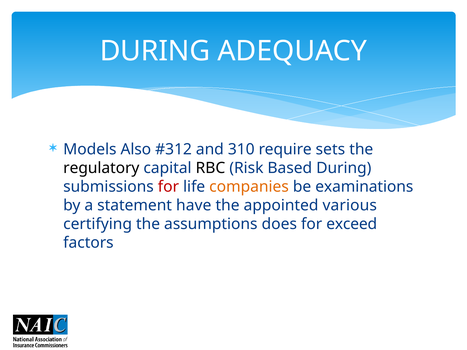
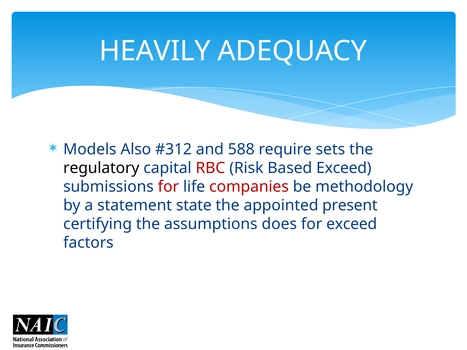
DURING: DURING -> HEAVILY (155, 51)
310: 310 -> 588 (241, 149)
RBC colour: black -> red (210, 168)
Based During: During -> Exceed (344, 168)
companies colour: orange -> red (249, 187)
examinations: examinations -> methodology (364, 187)
have: have -> state (194, 205)
various: various -> present (350, 205)
